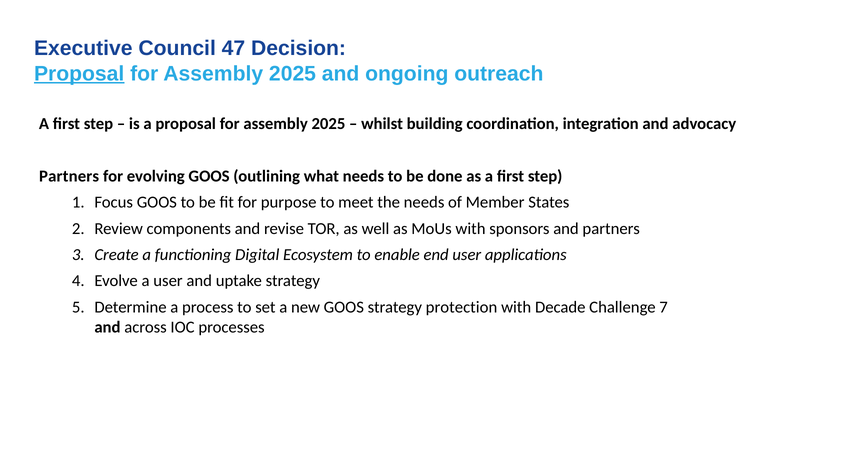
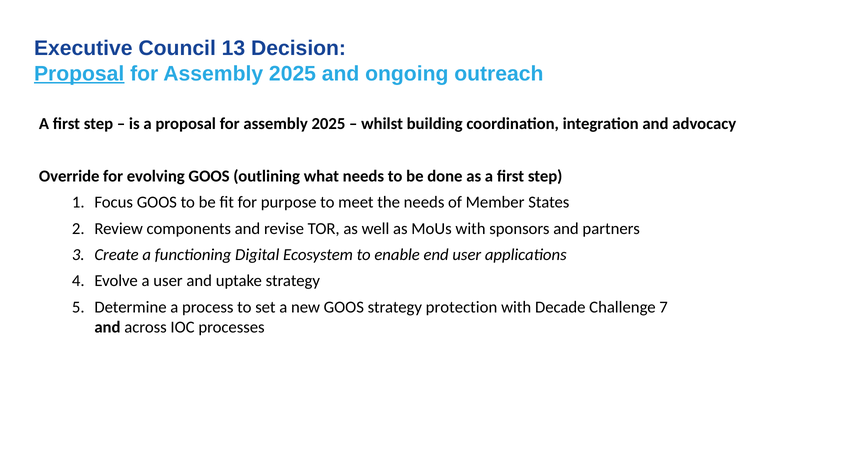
47: 47 -> 13 (233, 48)
Partners: Partners -> Override (69, 176)
